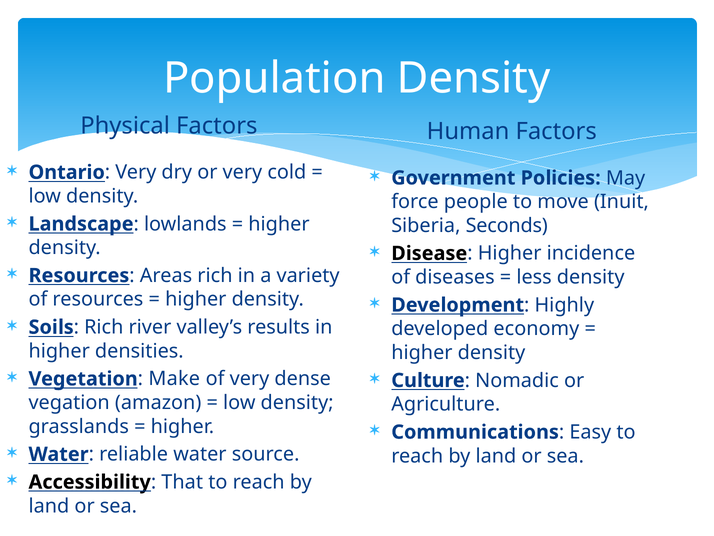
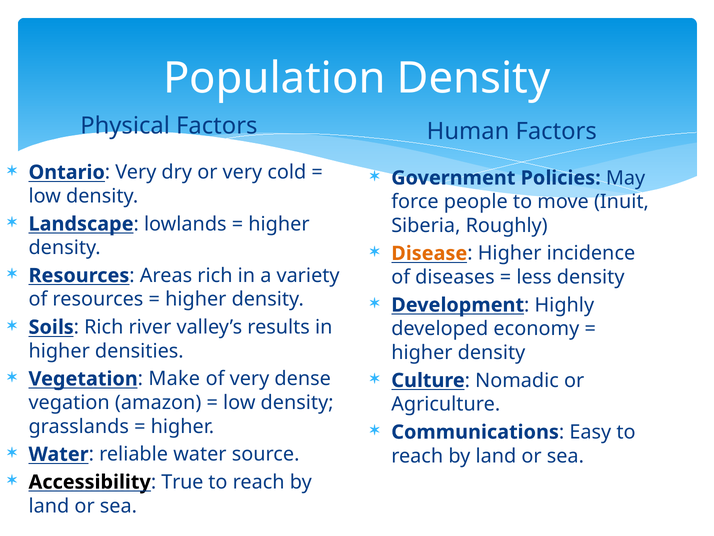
Seconds: Seconds -> Roughly (507, 225)
Disease colour: black -> orange (429, 253)
That: That -> True (182, 482)
